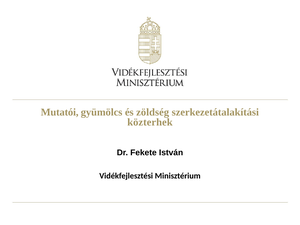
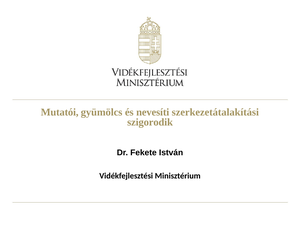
zöldség: zöldség -> nevesíti (153, 112)
közterhek: közterhek -> szigorodik (150, 122)
